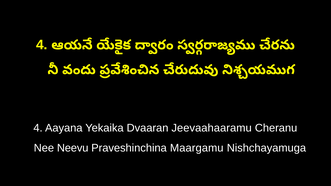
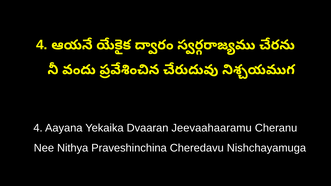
Neevu: Neevu -> Nithya (73, 148)
Maargamu: Maargamu -> Cheredavu (197, 148)
